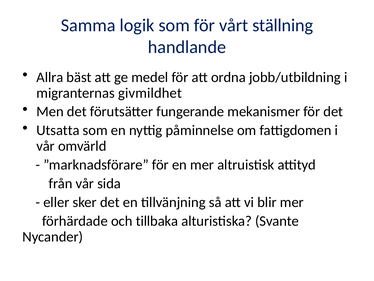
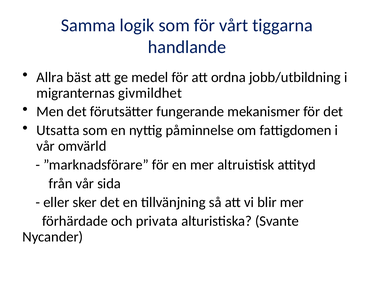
ställning: ställning -> tiggarna (283, 25)
tillbaka: tillbaka -> privata (157, 221)
